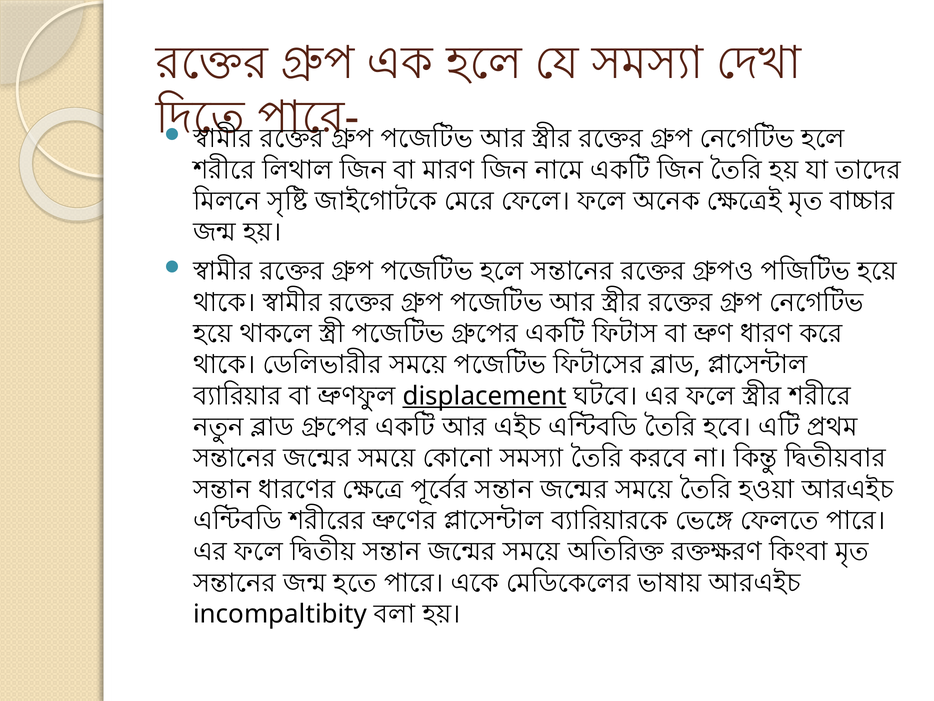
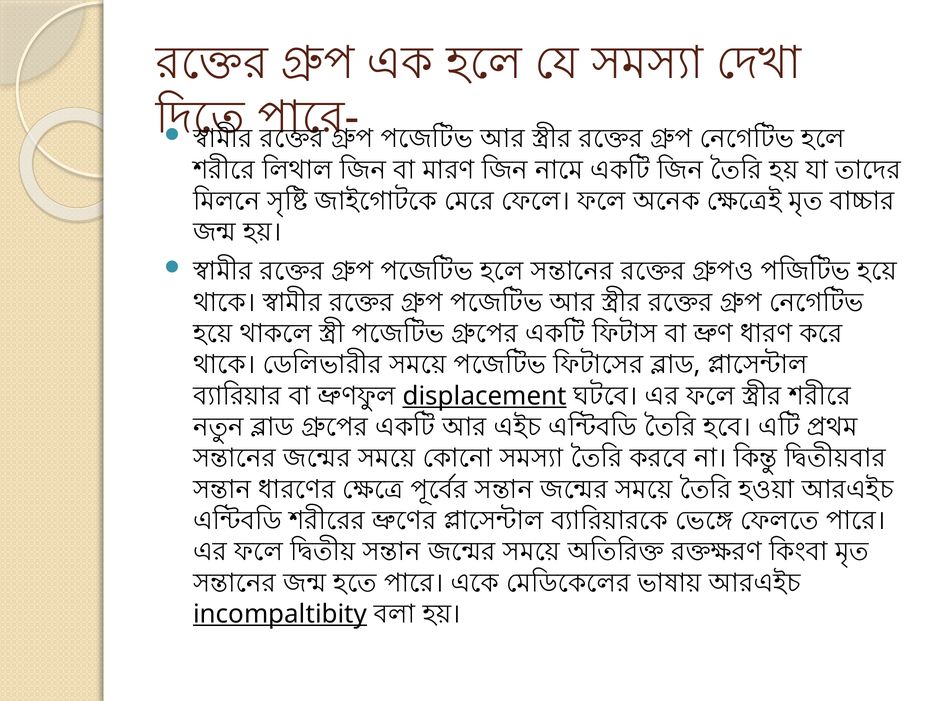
incompaltibity underline: none -> present (280, 614)
